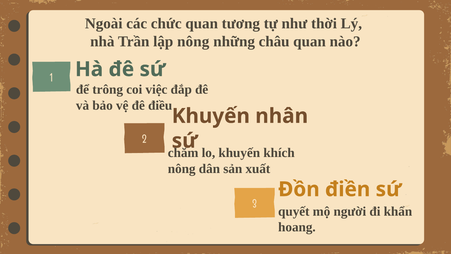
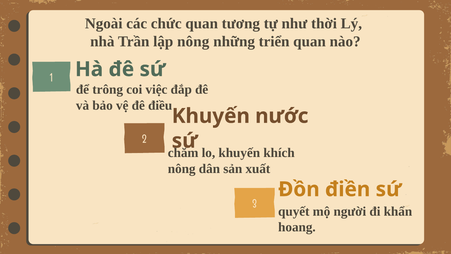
châu: châu -> triển (274, 41)
nhân: nhân -> nước (282, 116)
